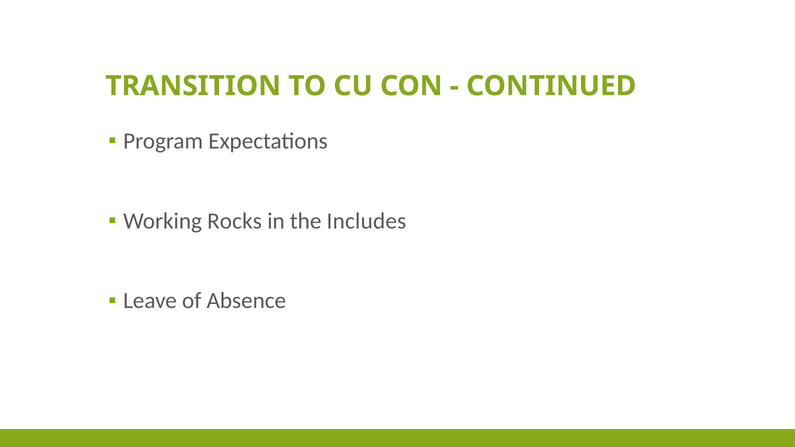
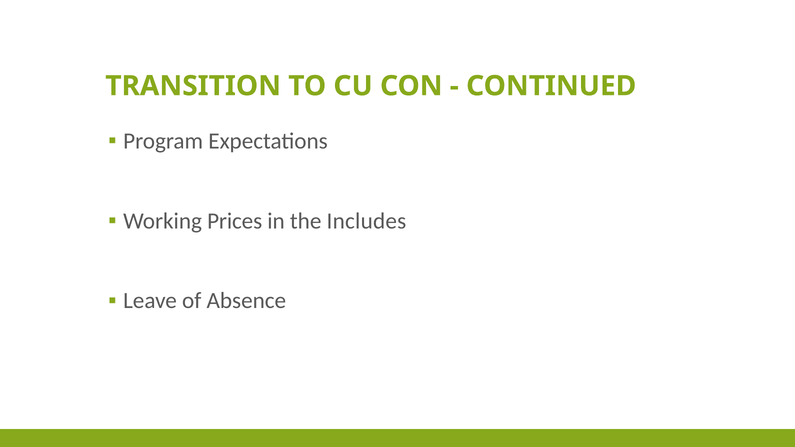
Rocks: Rocks -> Prices (235, 221)
